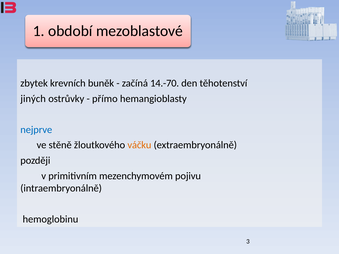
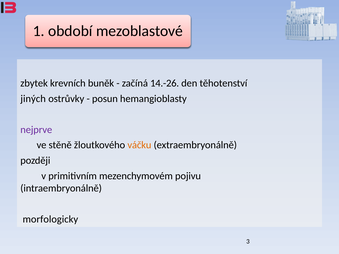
14.-70: 14.-70 -> 14.-26 (165, 83)
přímo: přímo -> posun (105, 99)
nejprve colour: blue -> purple (36, 130)
hemoglobinu: hemoglobinu -> morfologicky (50, 219)
